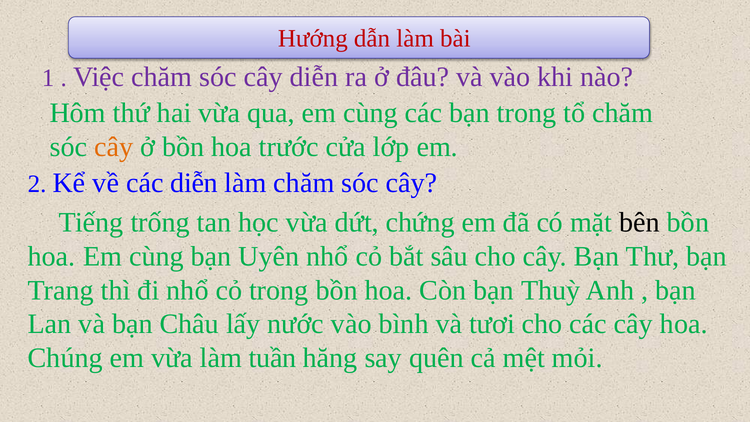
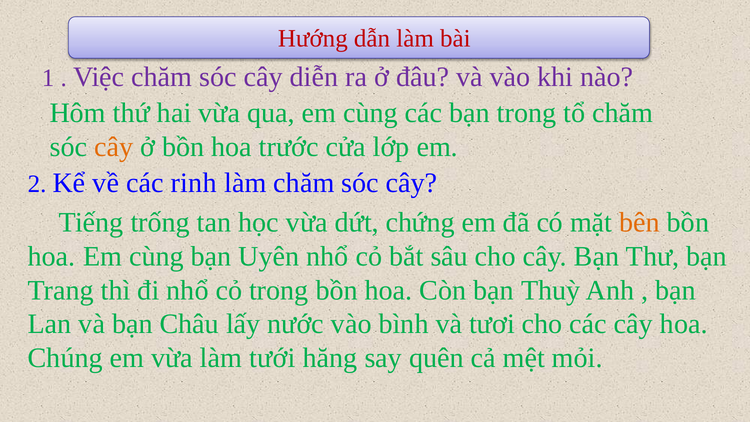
các diễn: diễn -> rinh (194, 183)
bên colour: black -> orange (640, 223)
tuần: tuần -> tưới (272, 358)
